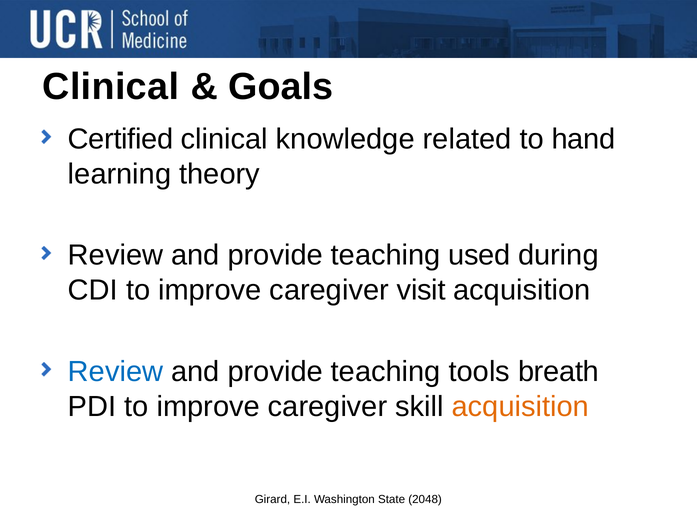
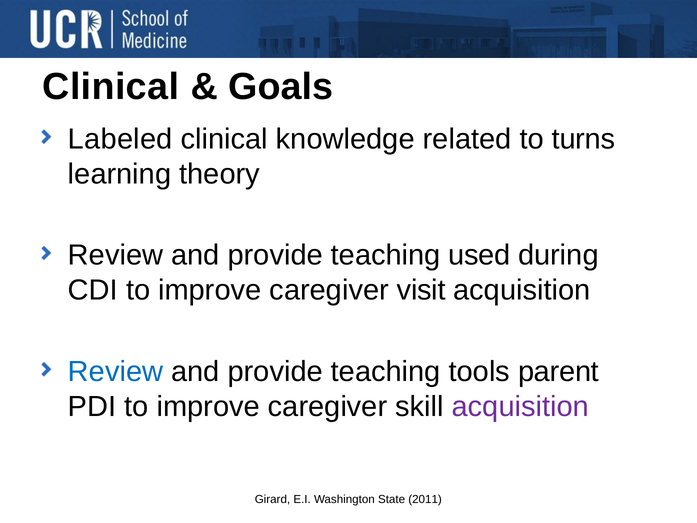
Certified: Certified -> Labeled (120, 139)
hand: hand -> turns (583, 139)
breath: breath -> parent (559, 371)
acquisition colour: orange -> purple (520, 406)
2048: 2048 -> 2011 (425, 499)
